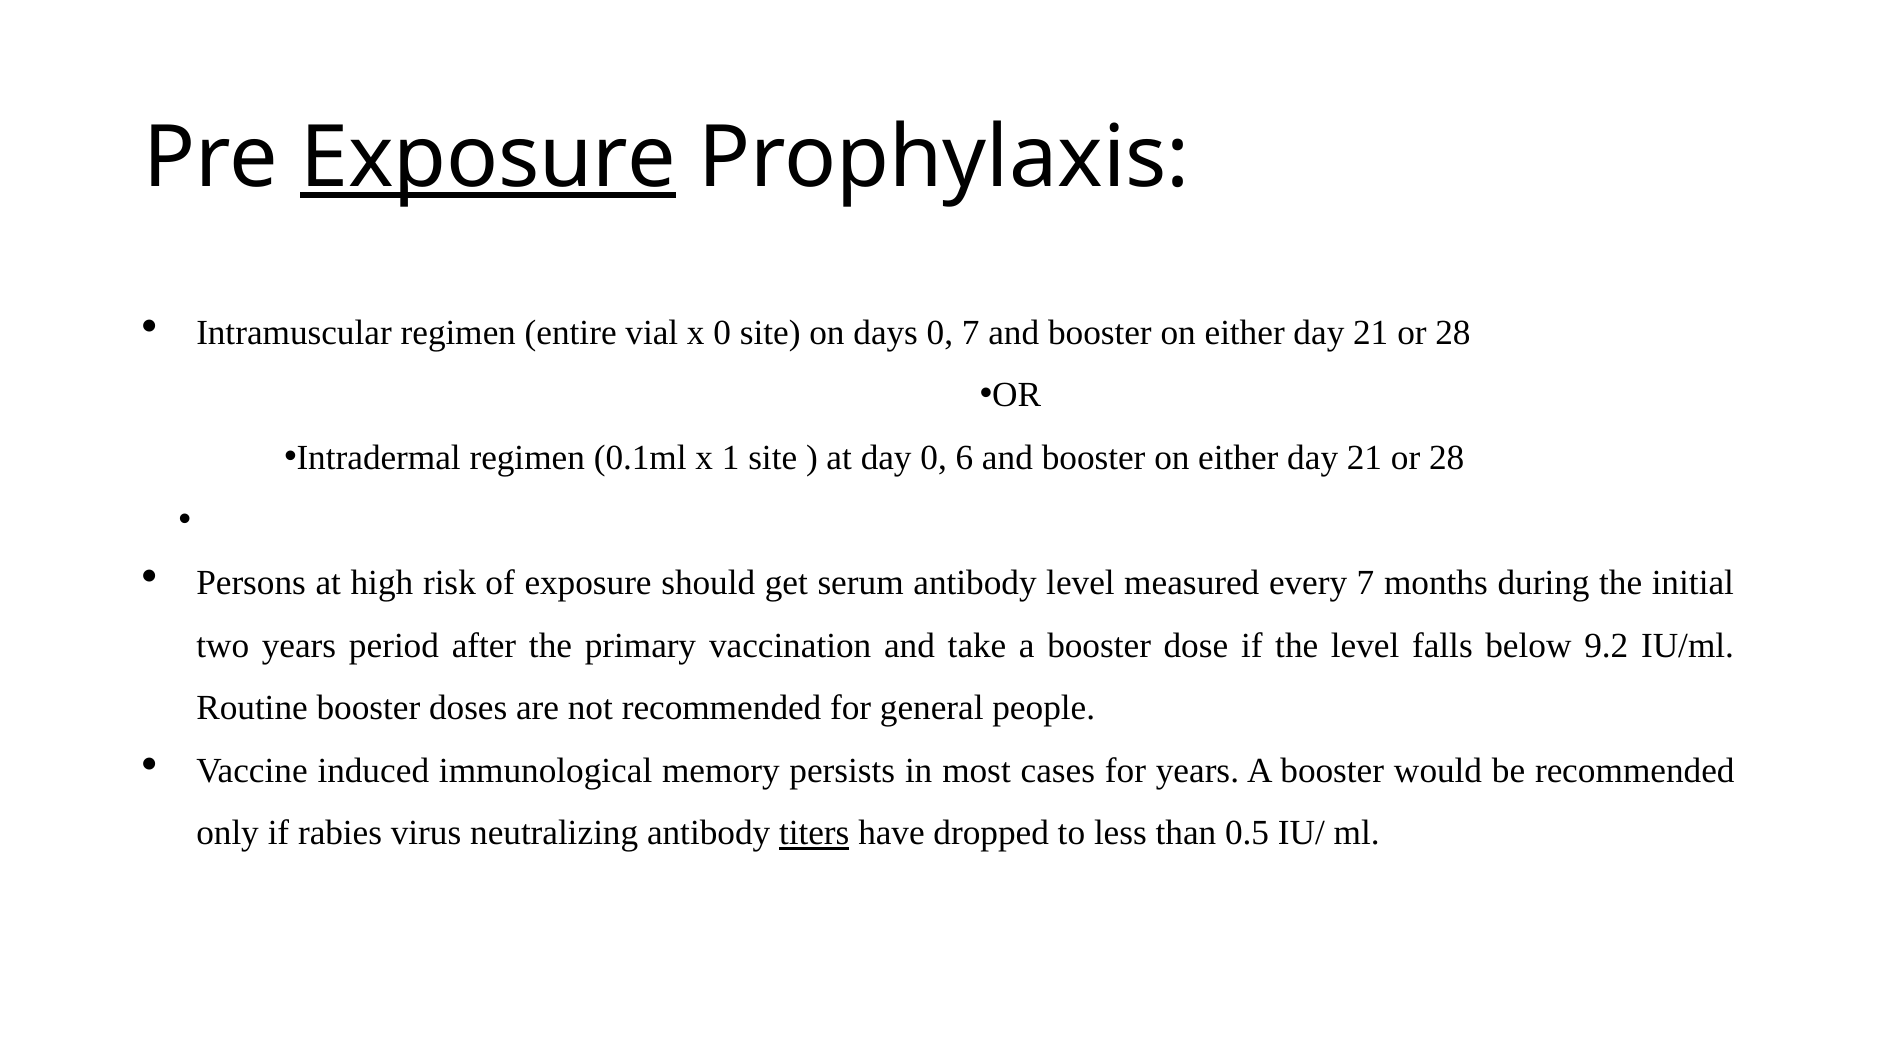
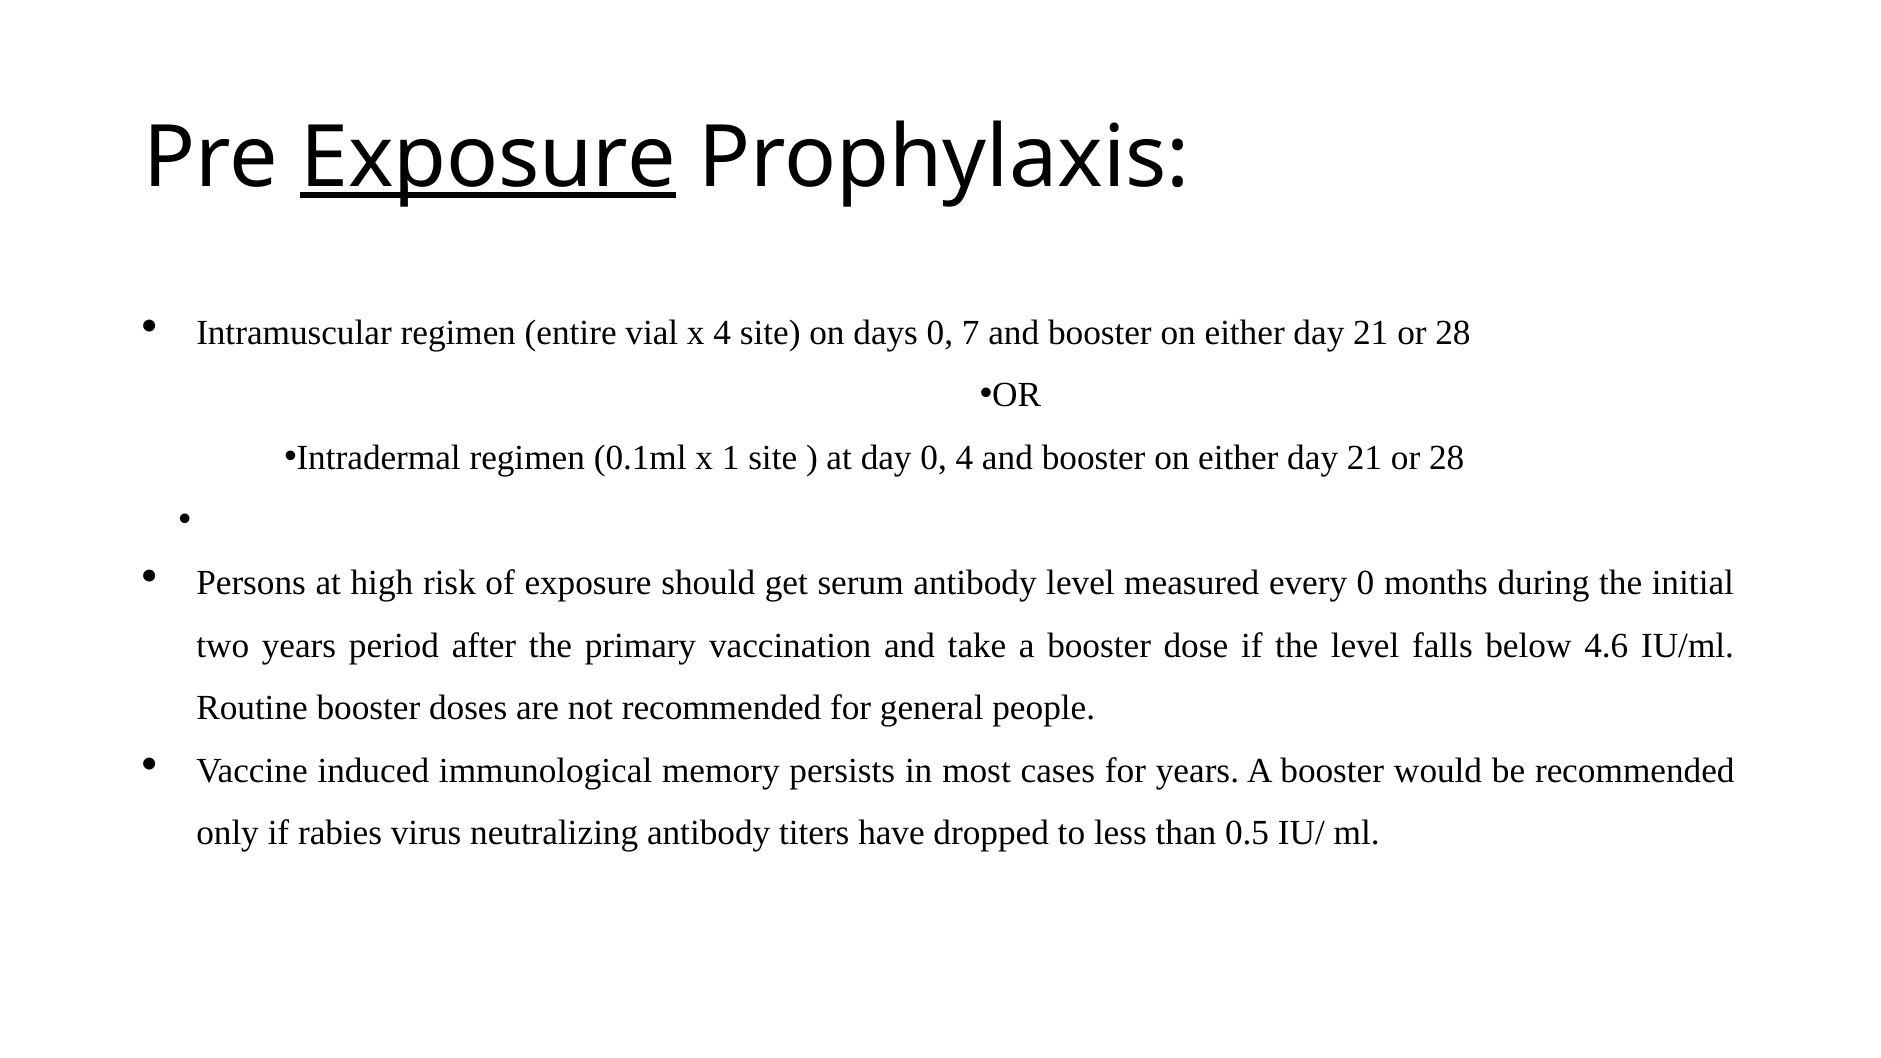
x 0: 0 -> 4 (722, 333)
0 6: 6 -> 4 (964, 458)
every 7: 7 -> 0 (1366, 583)
9.2: 9.2 -> 4.6 (1606, 646)
titers underline: present -> none (814, 833)
